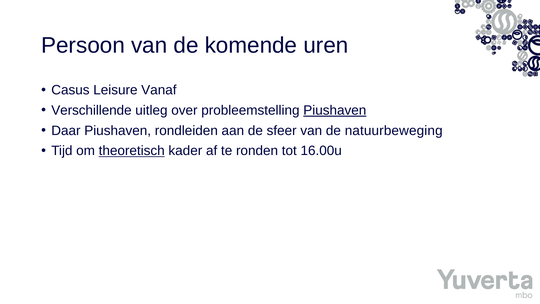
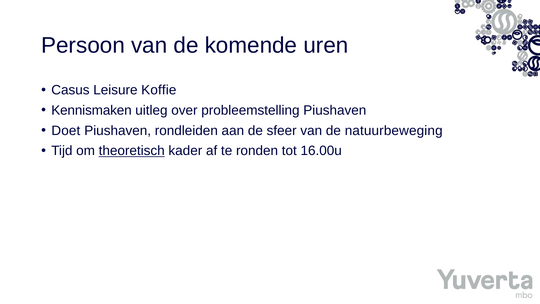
Vanaf: Vanaf -> Koffie (159, 90)
Verschillende: Verschillende -> Kennismaken (91, 110)
Piushaven underline: present -> none (335, 110)
Daar: Daar -> Doet (66, 130)
